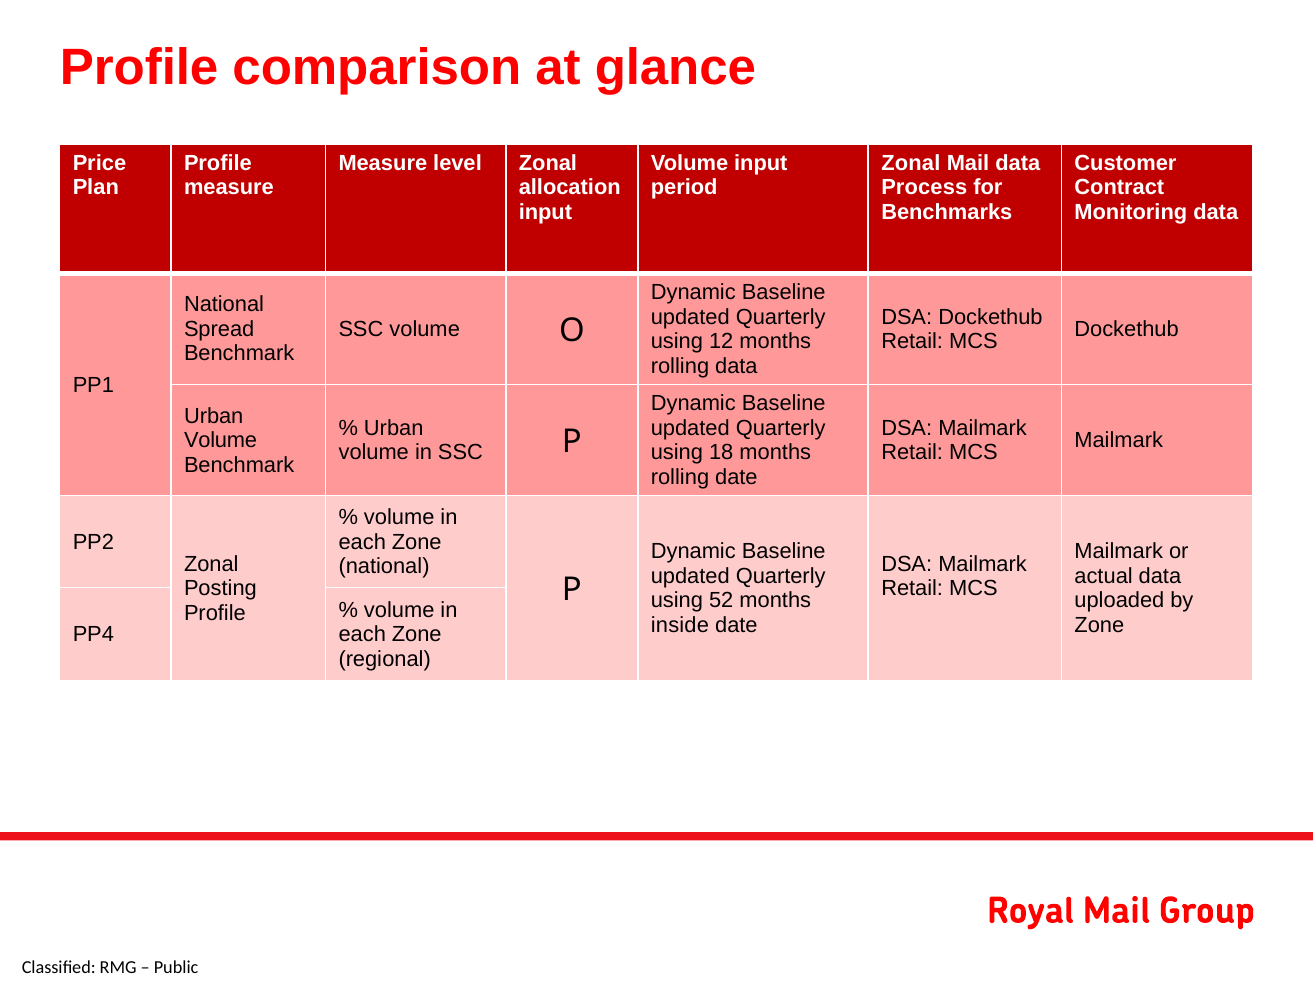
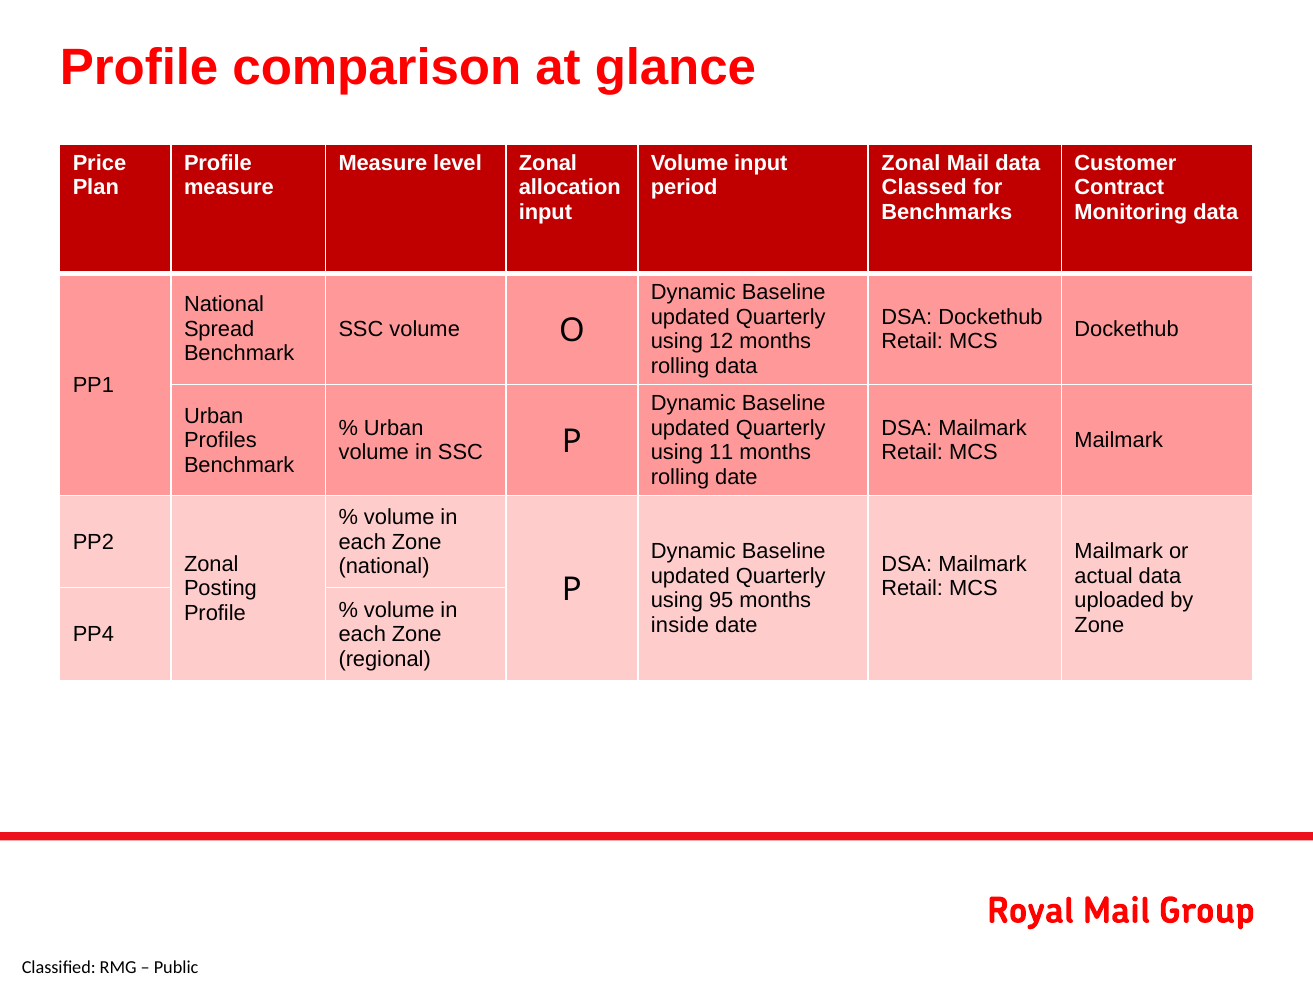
Process: Process -> Classed (924, 188)
Volume: Volume -> Profiles (220, 440)
18: 18 -> 11 (721, 453)
52: 52 -> 95 (721, 600)
